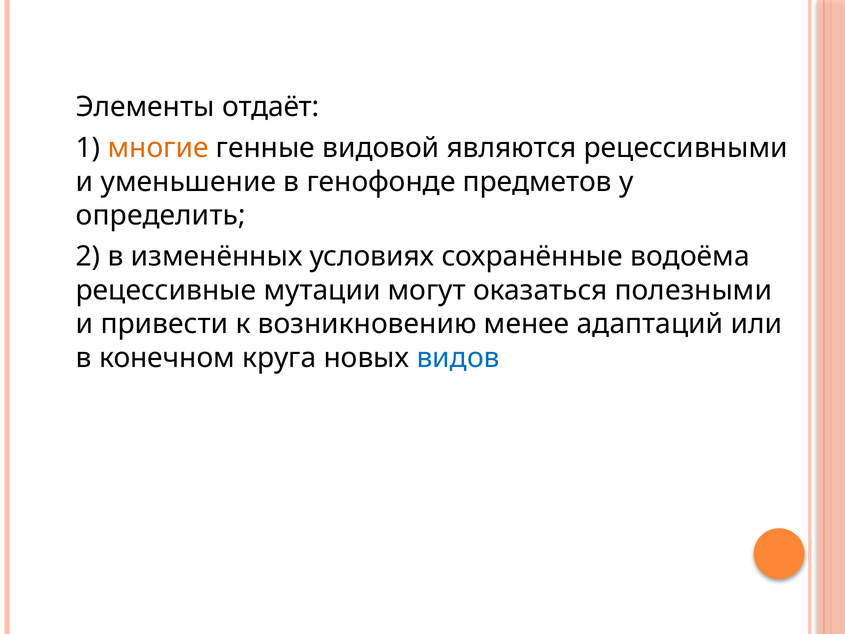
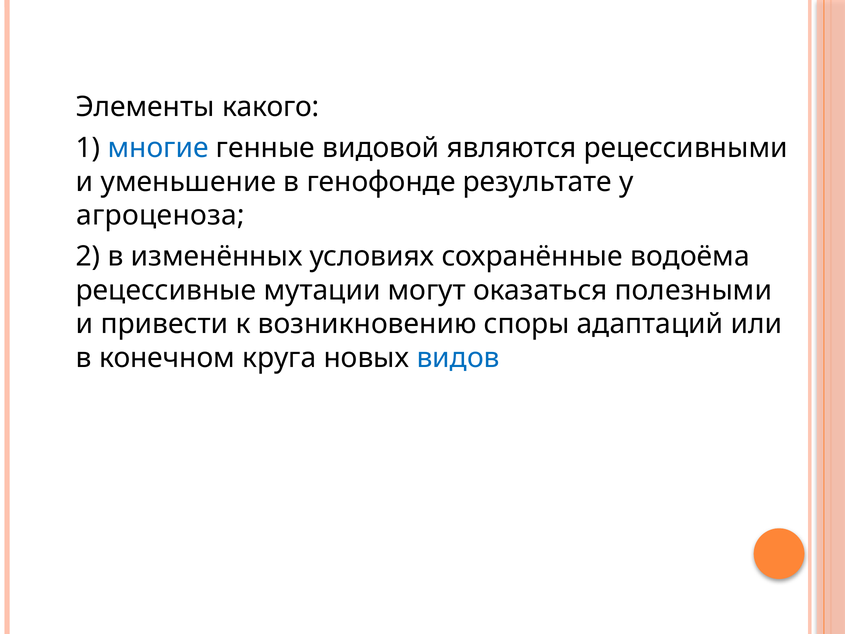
отдаёт: отдаёт -> какого (271, 107)
многие colour: orange -> blue (158, 148)
предметов: предметов -> результате (537, 182)
определить: определить -> агроценоза (161, 215)
менее: менее -> споры (527, 324)
